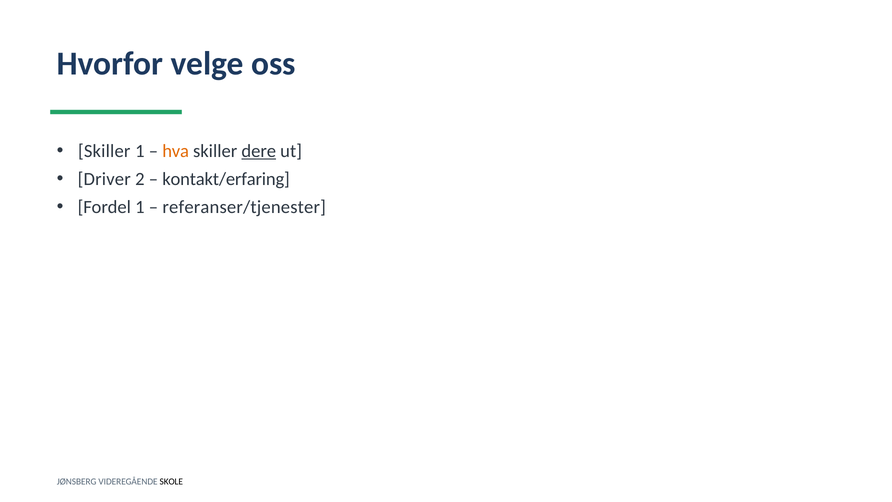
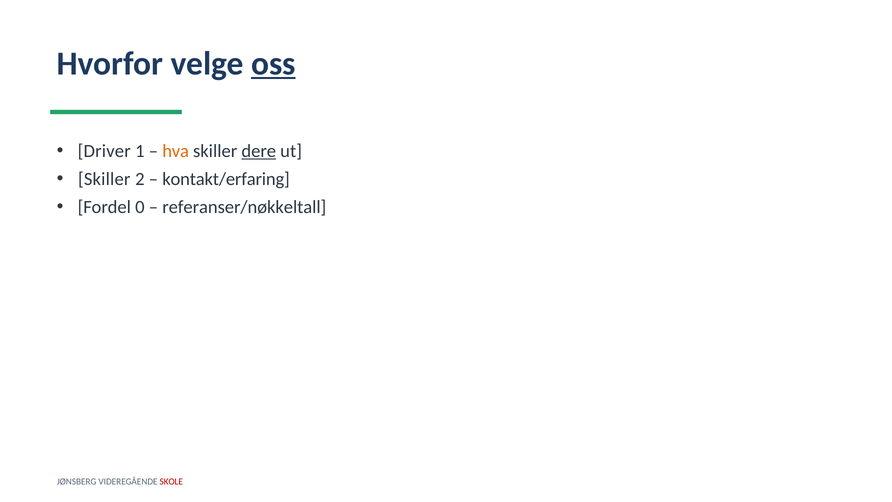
oss underline: none -> present (273, 64)
Skiller: Skiller -> Driver (104, 151)
Driver: Driver -> Skiller (104, 179)
Fordel 1: 1 -> 0 (140, 207)
referanser/tjenester: referanser/tjenester -> referanser/nøkkeltall (244, 207)
SKOLE colour: black -> red (171, 481)
